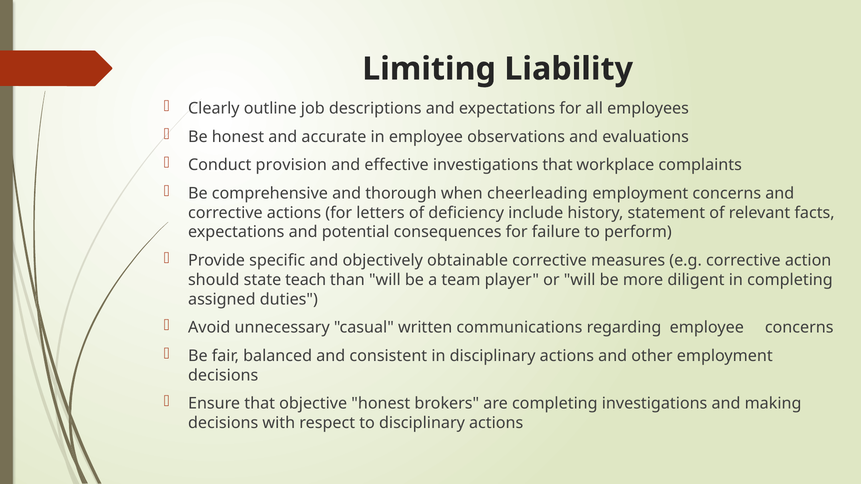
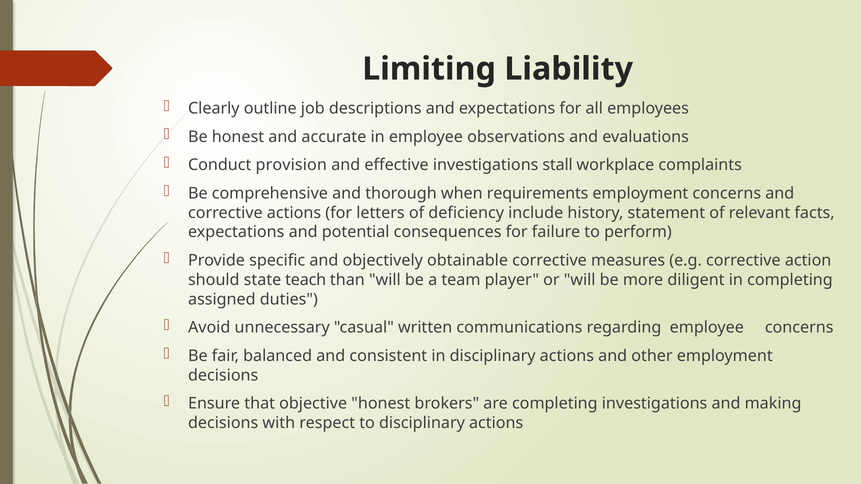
investigations that: that -> stall (558, 165)
cheerleading: cheerleading -> requirements (538, 194)
